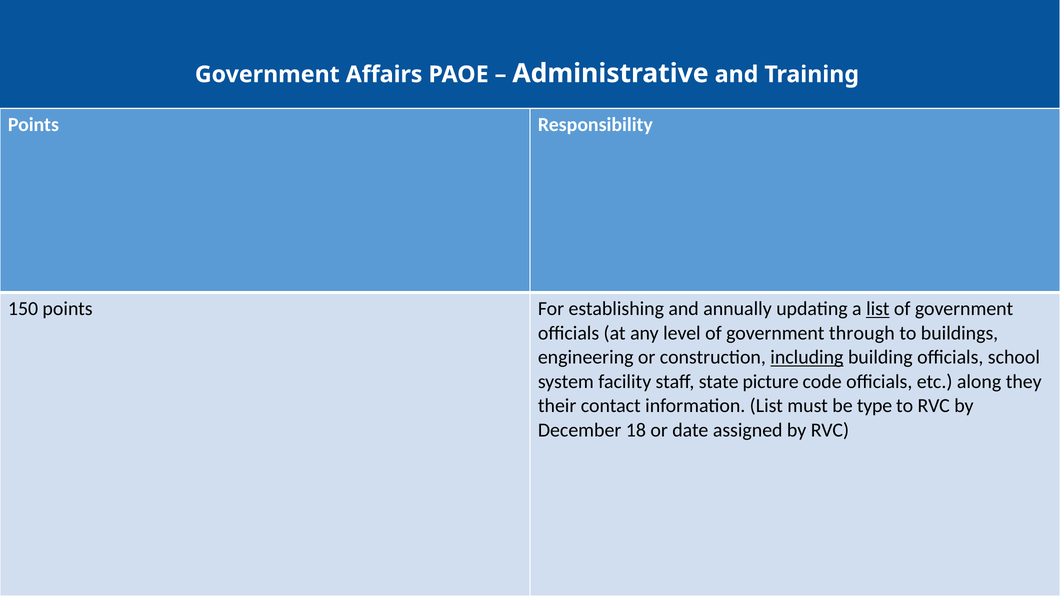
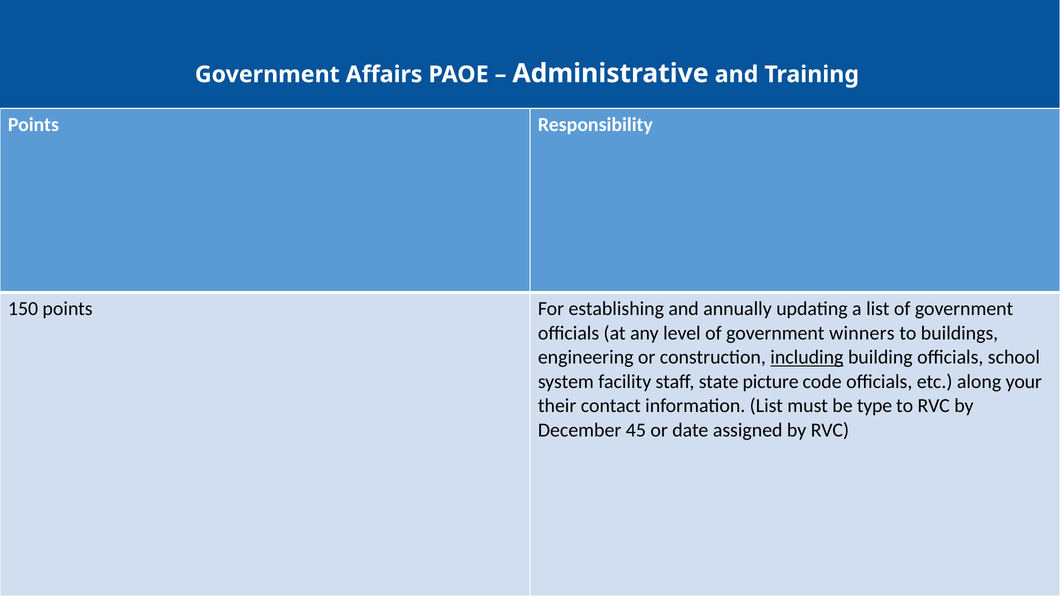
list underline: present -> none (878, 309)
through: through -> winners (862, 333)
they: they -> your (1024, 382)
18: 18 -> 45 (636, 430)
